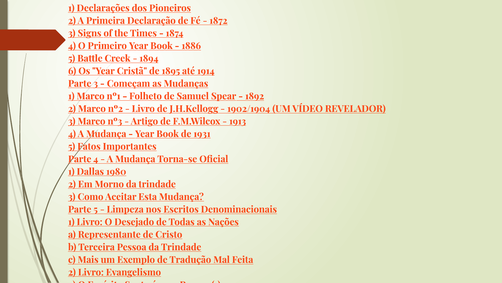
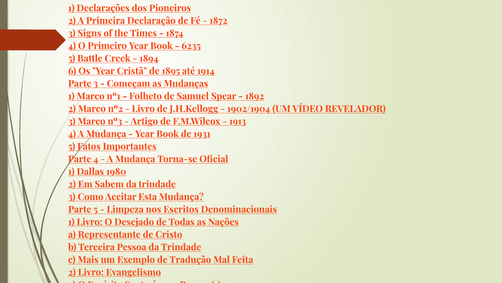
1886: 1886 -> 6235 (191, 46)
Morno: Morno -> Sabem (109, 184)
